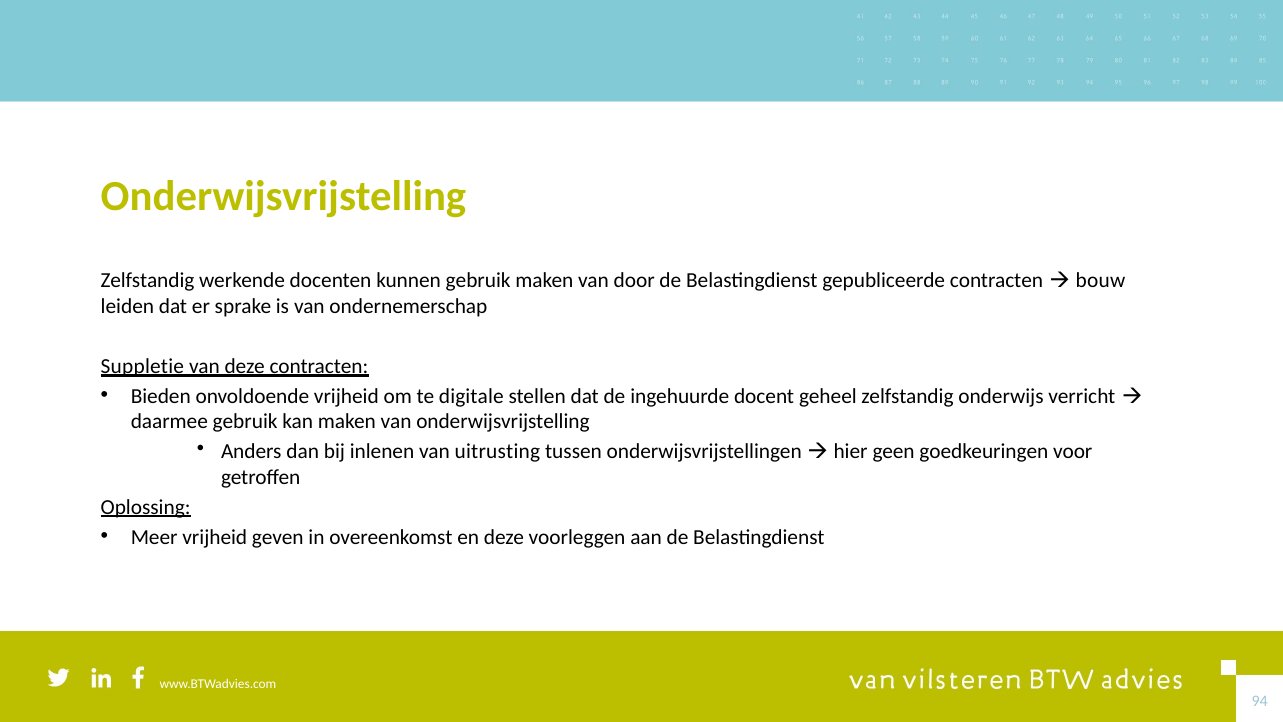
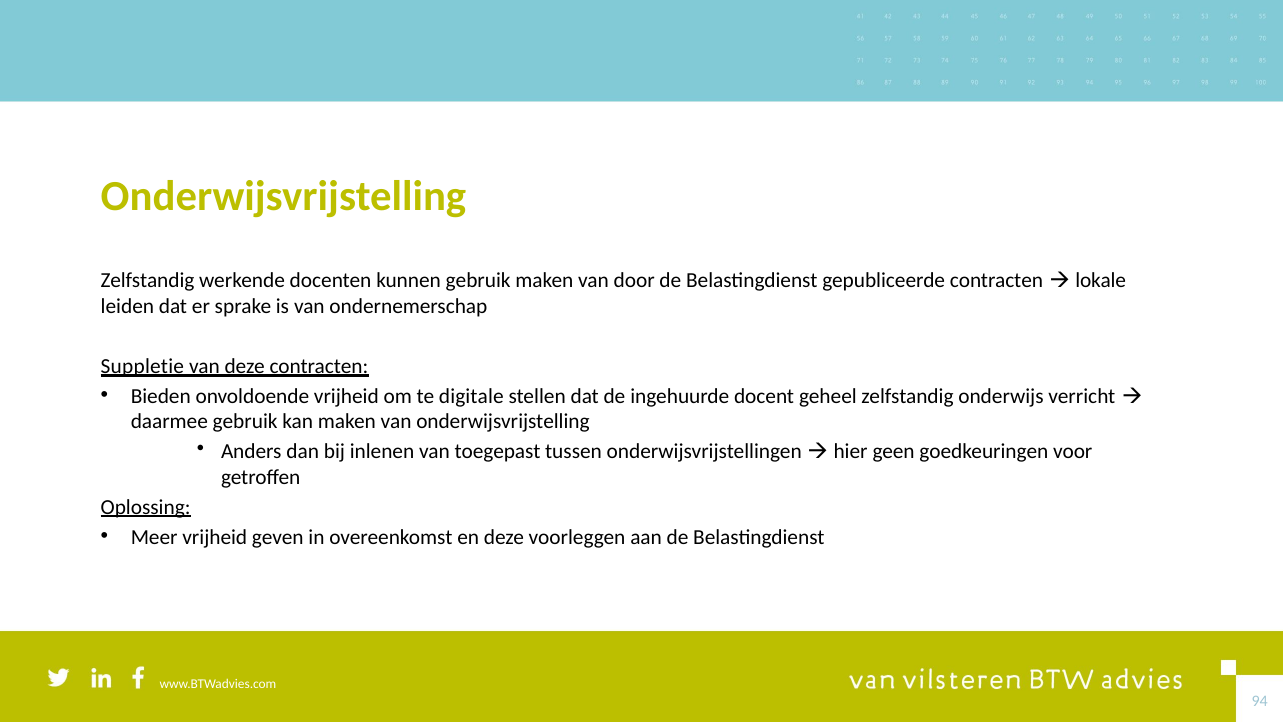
bouw: bouw -> lokale (1101, 281)
uitrusting: uitrusting -> toegepast (498, 451)
